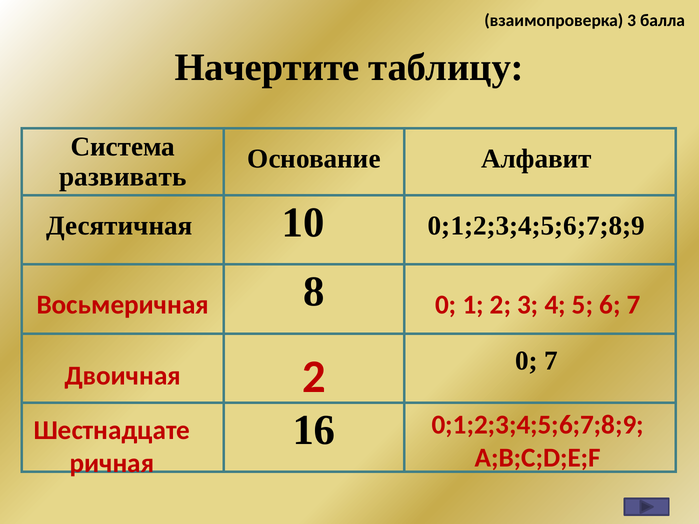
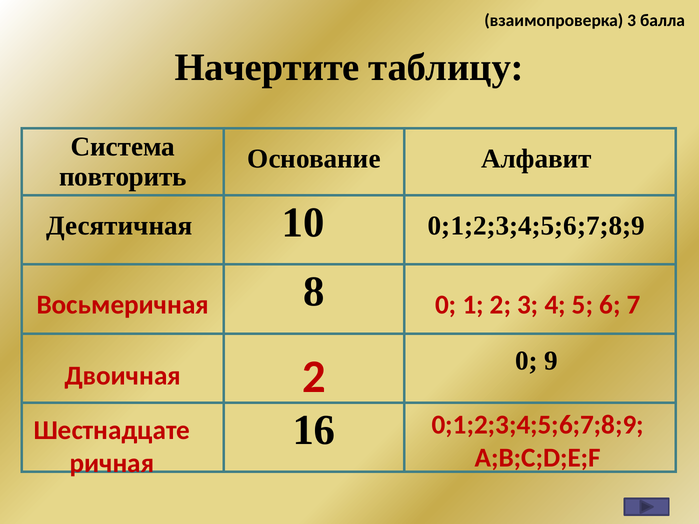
развивать: развивать -> повторить (123, 177)
0 7: 7 -> 9 (551, 361)
